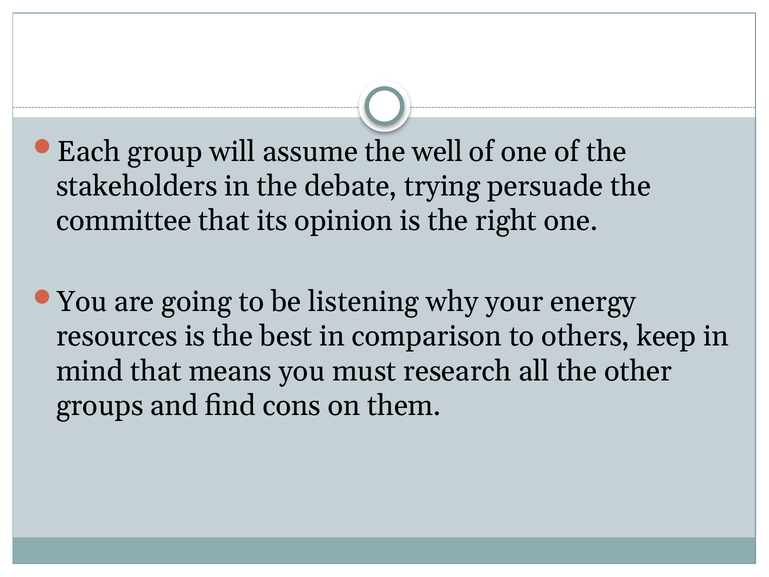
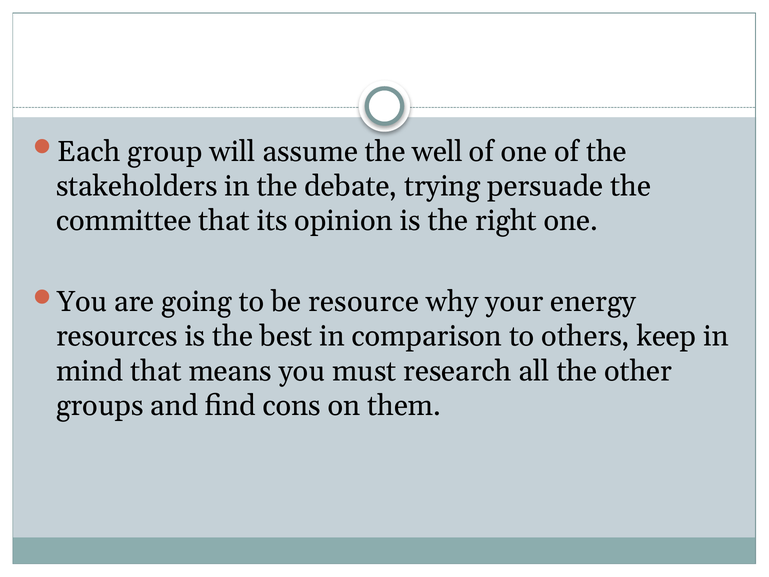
listening: listening -> resource (364, 302)
